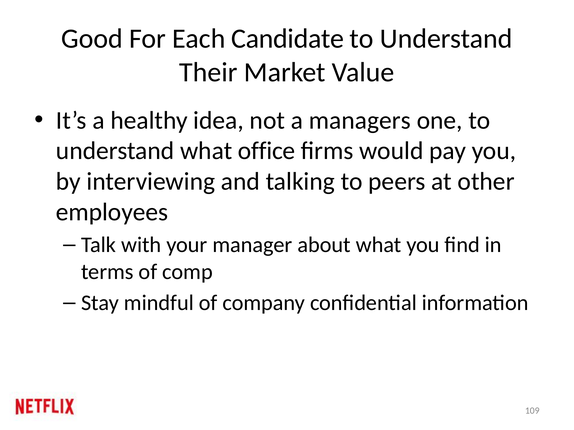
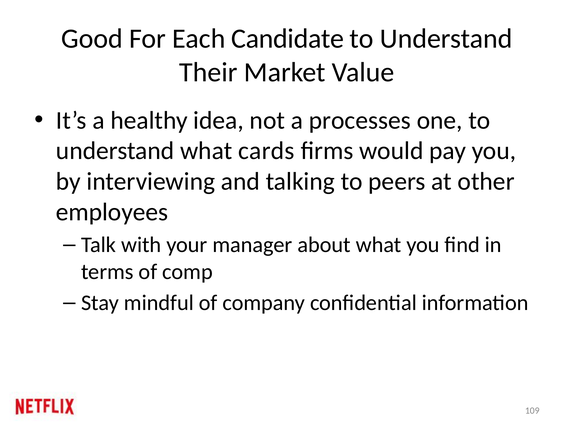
managers: managers -> processes (360, 120)
office: office -> cards (266, 151)
